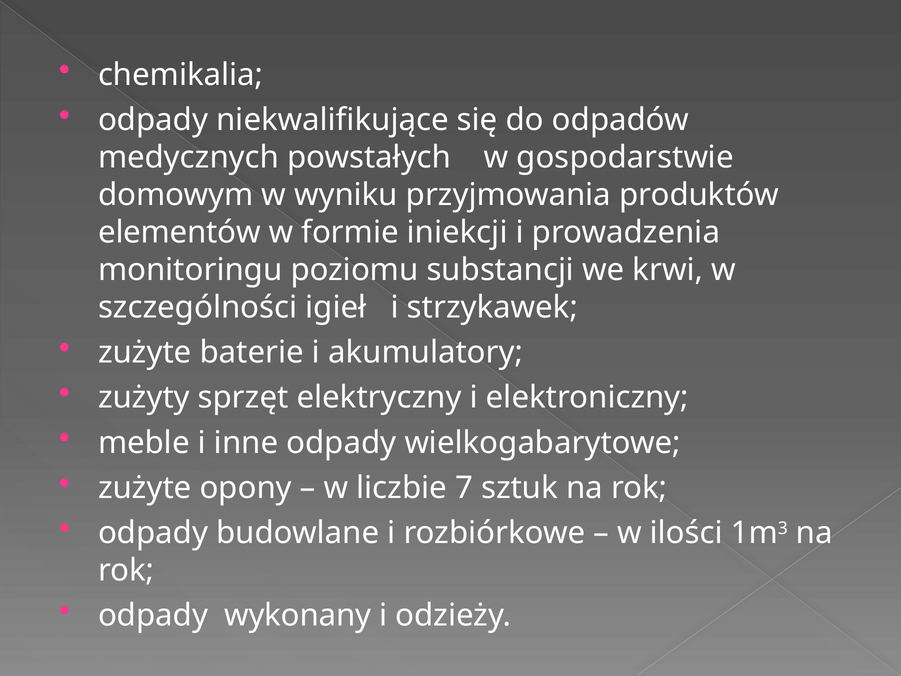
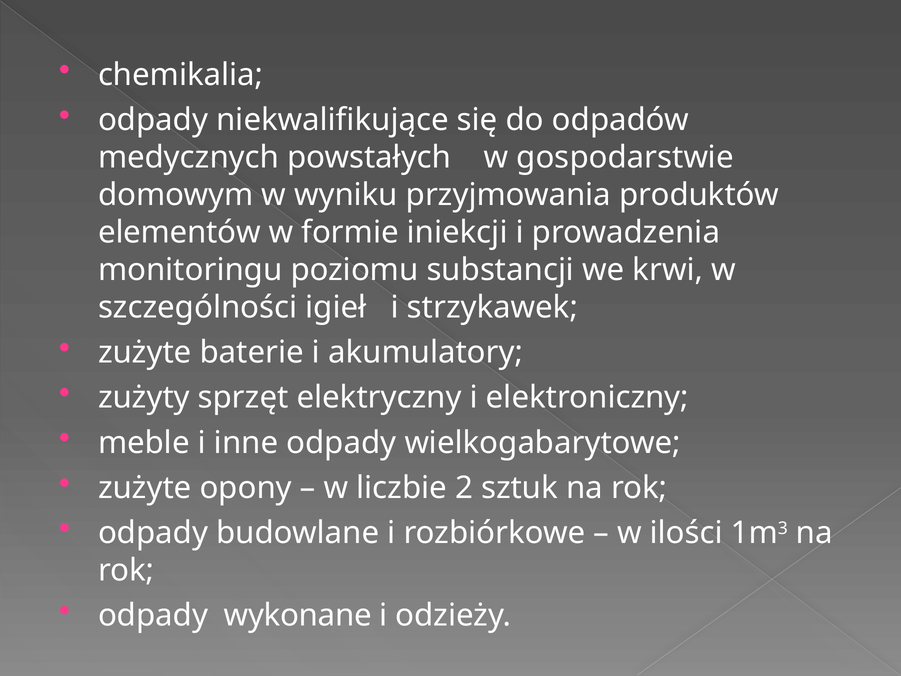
7: 7 -> 2 (464, 488)
wykonany: wykonany -> wykonane (298, 615)
